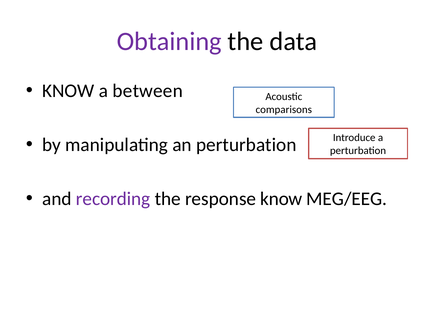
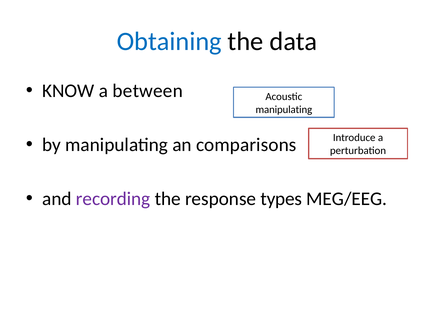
Obtaining colour: purple -> blue (169, 41)
comparisons: comparisons -> manipulating (284, 109)
an perturbation: perturbation -> comparisons (246, 145)
response know: know -> types (281, 199)
